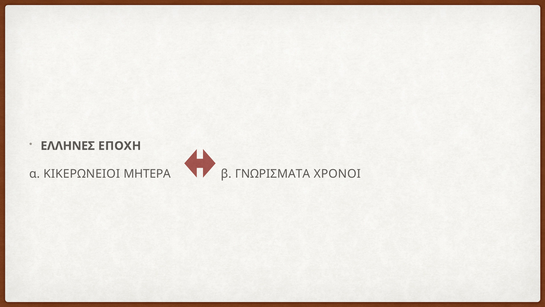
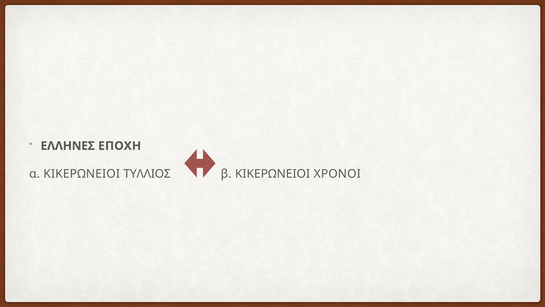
ΜΗΤΕΡΑ: ΜΗΤΕΡΑ -> ΤΥΛΛΙΟΣ (147, 174)
ΓΝΩΡΙΣΜΑΤΑ: ΓΝΩΡΙΣΜΑΤΑ -> ΚΙΚΕΡΩΝΕΙΟΙ (273, 174)
